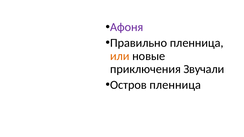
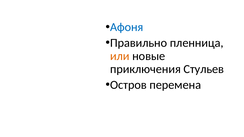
Афоня colour: purple -> blue (127, 27)
Звучали: Звучали -> Стульев (204, 69)
Остров пленница: пленница -> перемена (175, 85)
